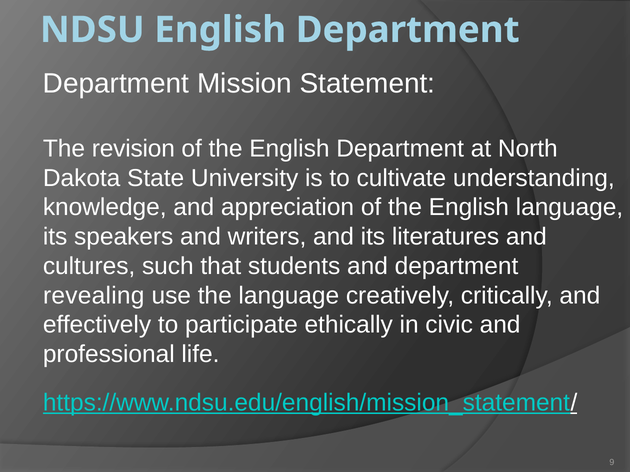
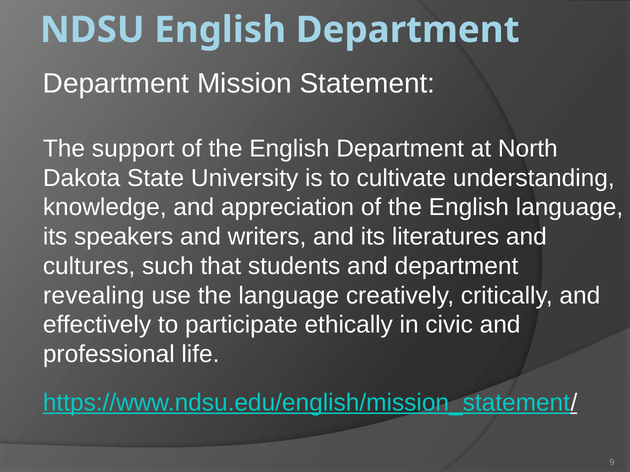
revision: revision -> support (133, 149)
